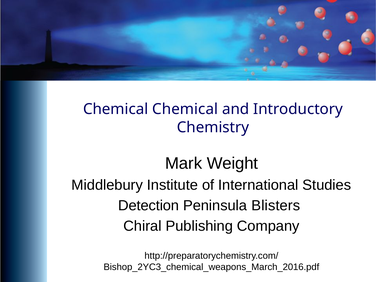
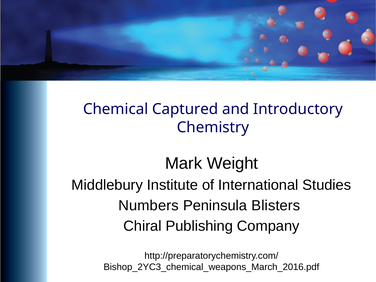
Chemical Chemical: Chemical -> Captured (185, 109)
Detection: Detection -> Numbers (149, 206)
